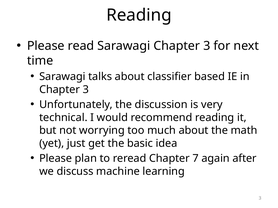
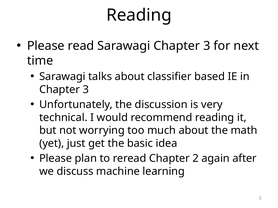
7: 7 -> 2 (196, 159)
